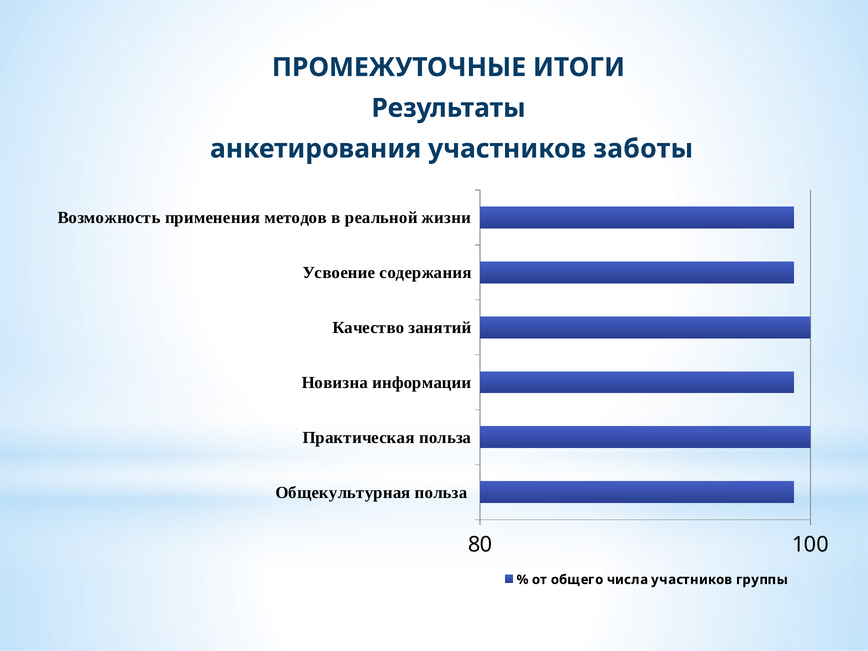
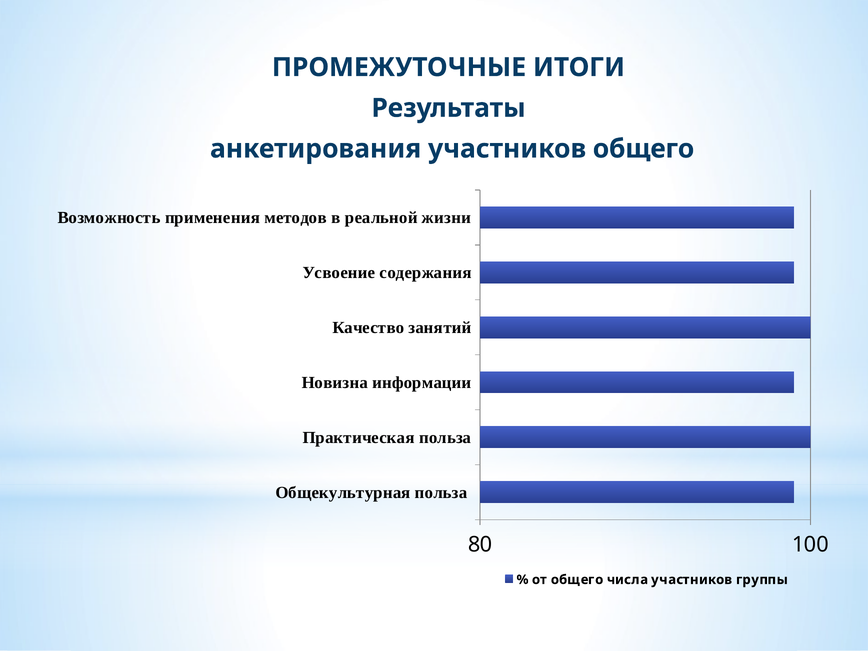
участников заботы: заботы -> общего (644, 149)
